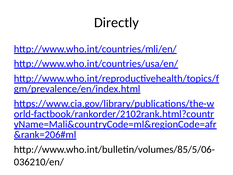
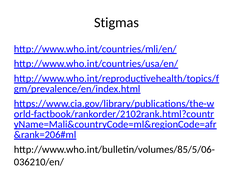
Directly: Directly -> Stigmas (116, 23)
